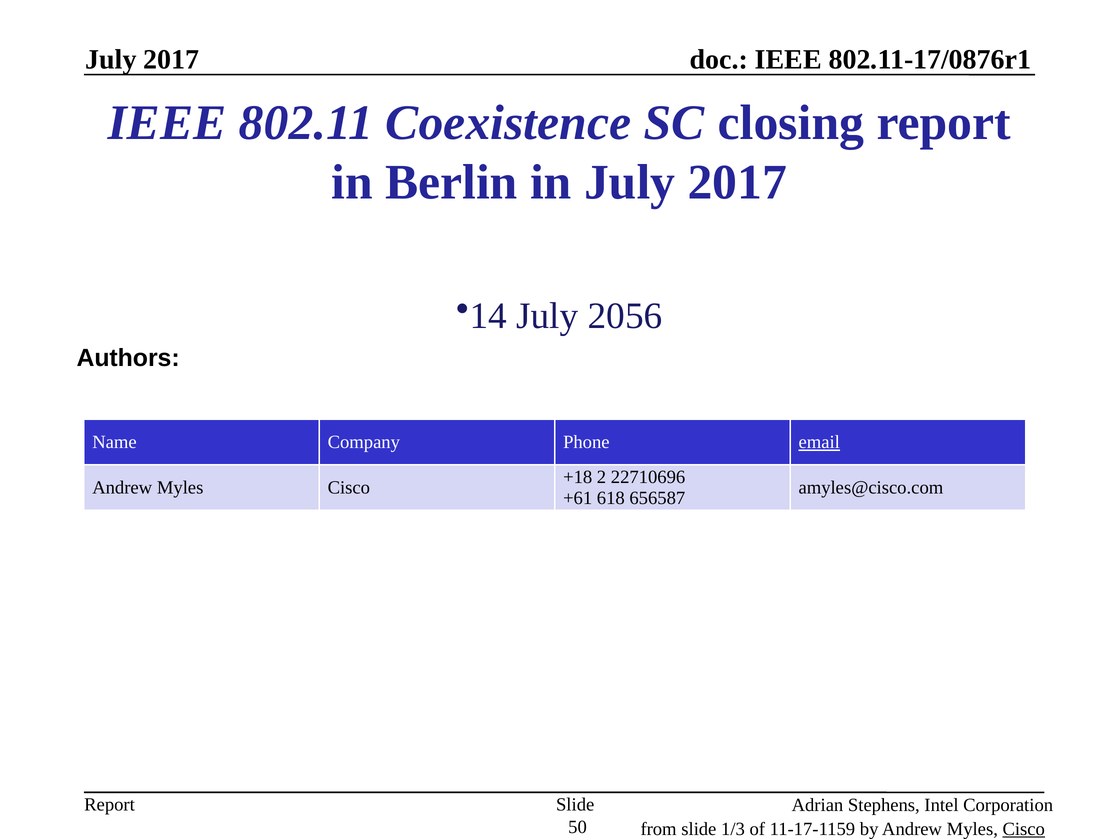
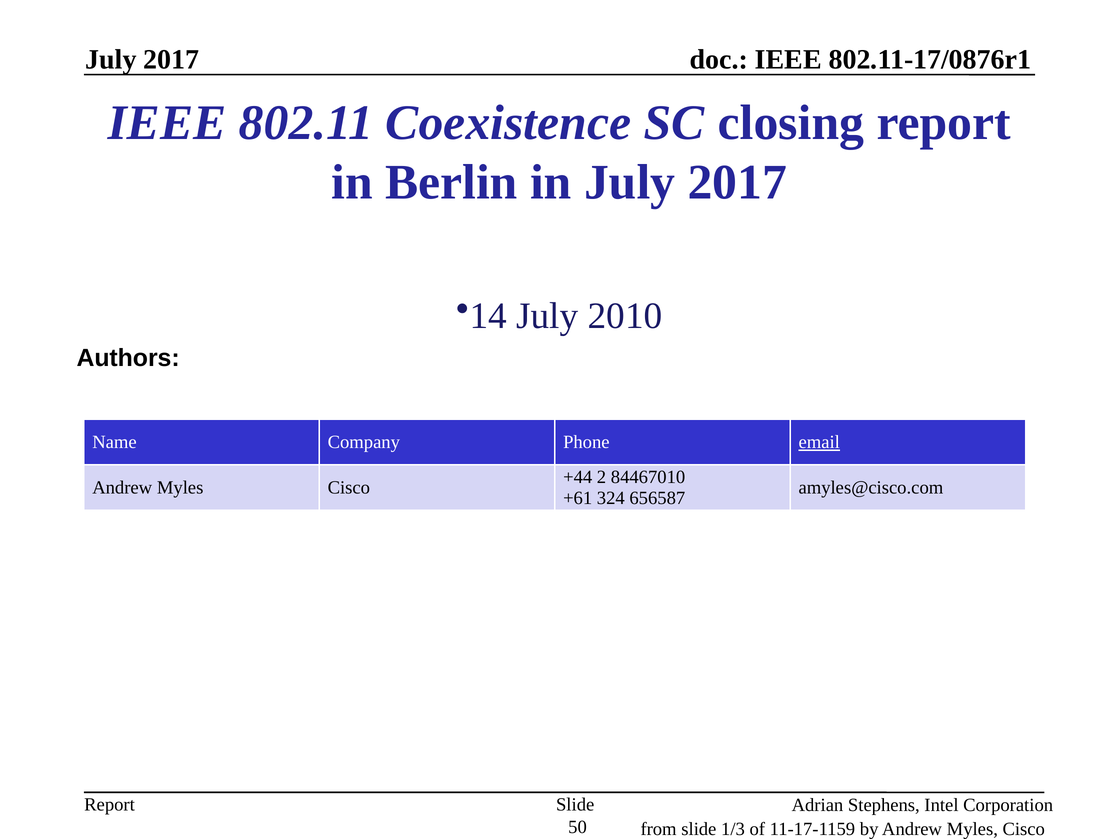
2056: 2056 -> 2010 (625, 316)
+18: +18 -> +44 (578, 477)
22710696: 22710696 -> 84467010 (648, 477)
618: 618 -> 324 (611, 498)
Cisco underline: present -> none (1024, 829)
